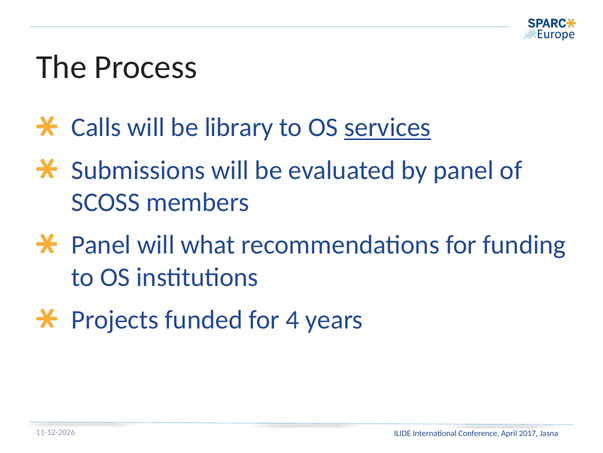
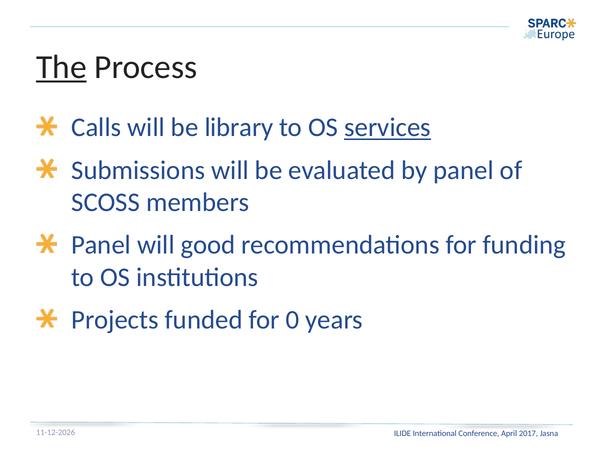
The underline: none -> present (61, 67)
what: what -> good (208, 245)
4: 4 -> 0 (293, 319)
